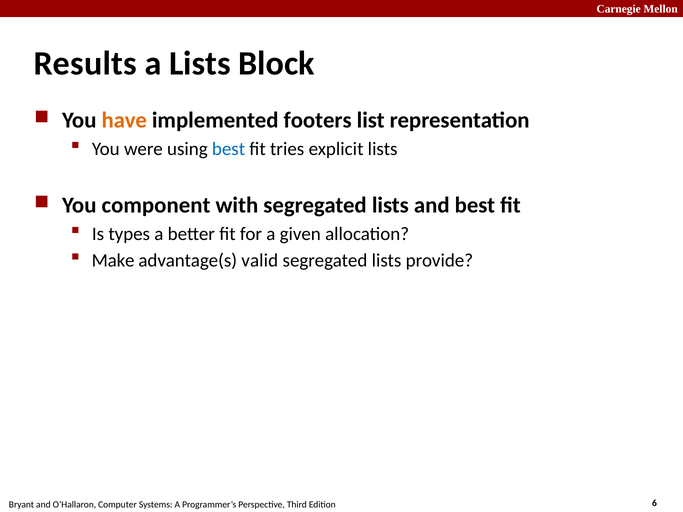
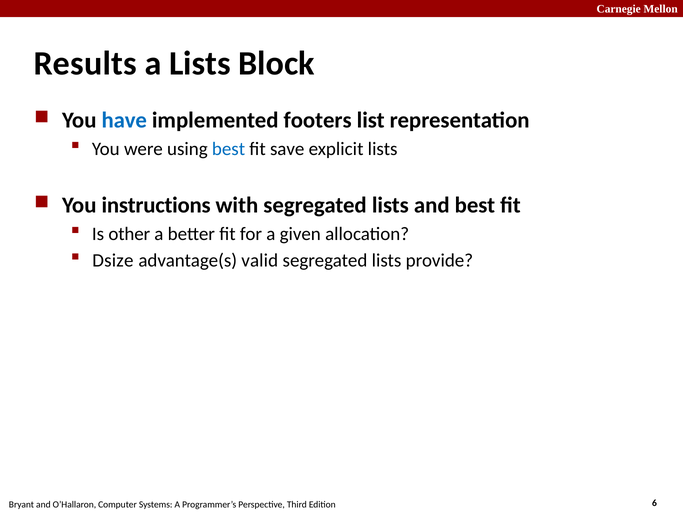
have colour: orange -> blue (124, 120)
tries: tries -> save (287, 149)
component: component -> instructions (156, 205)
types: types -> other (129, 234)
Make: Make -> Dsize (113, 261)
